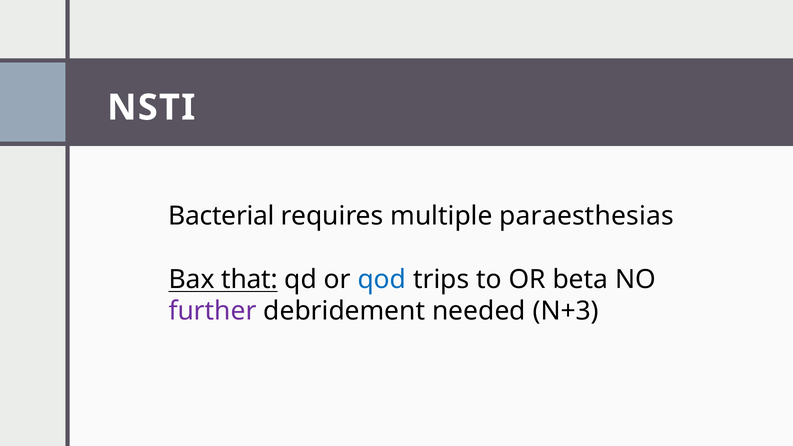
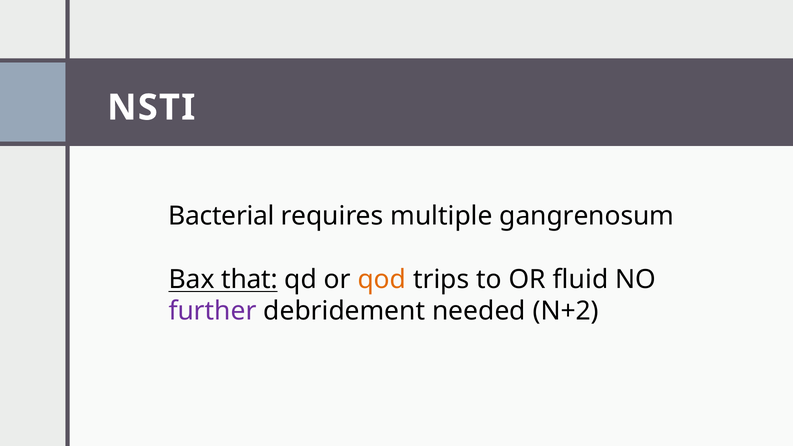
paraesthesias: paraesthesias -> gangrenosum (587, 216)
qod colour: blue -> orange (382, 280)
beta: beta -> fluid (580, 280)
N+3: N+3 -> N+2 (566, 311)
